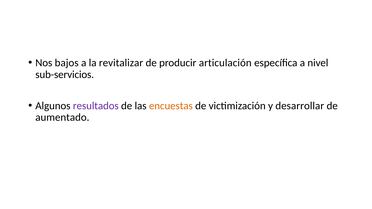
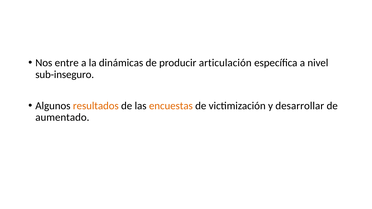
bajos: bajos -> entre (67, 63)
revitalizar: revitalizar -> dinámicas (121, 63)
sub-servicios: sub-servicios -> sub-inseguro (65, 75)
resultados colour: purple -> orange (96, 106)
